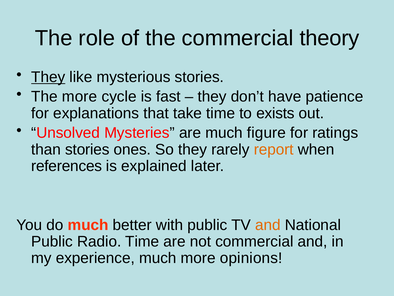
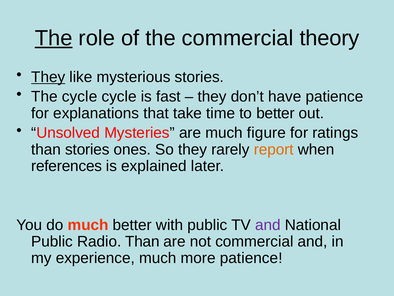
The underline: none -> present (54, 38)
The more: more -> cycle (80, 96)
to exists: exists -> better (275, 113)
and colour: orange -> purple (268, 225)
Radio Time: Time -> Than (142, 241)
more opinions: opinions -> patience (251, 258)
